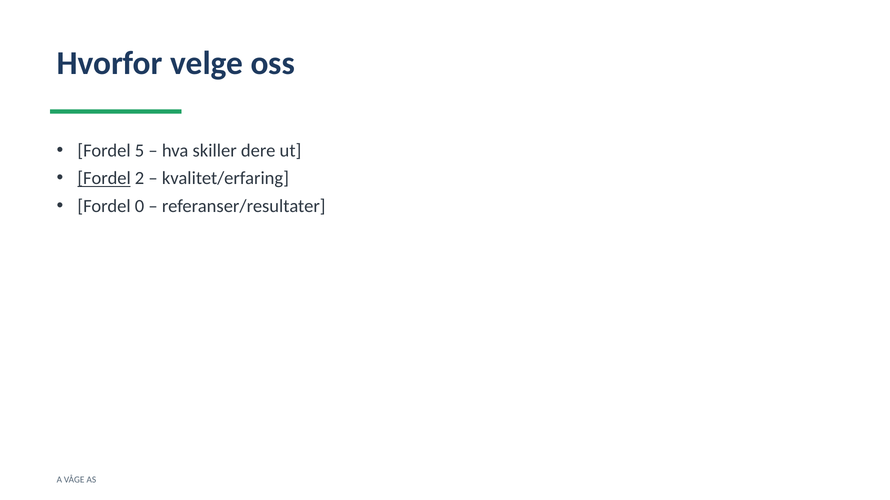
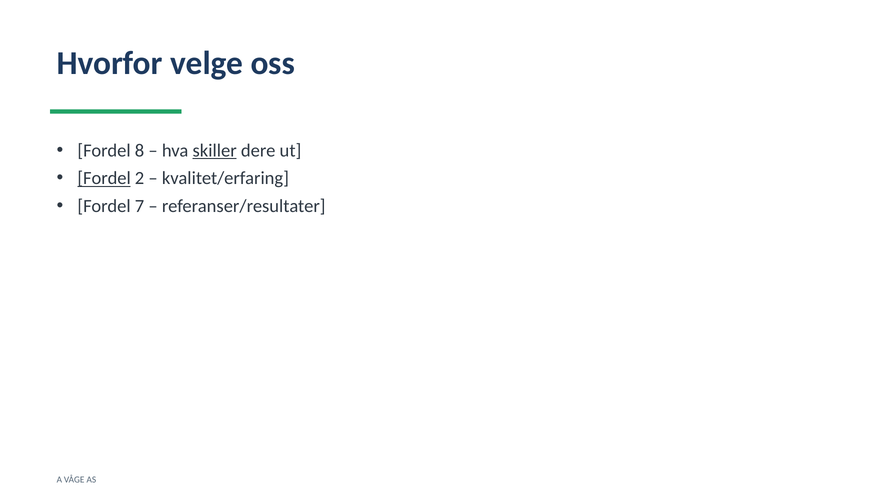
5: 5 -> 8 (140, 151)
skiller underline: none -> present (215, 151)
0: 0 -> 7 (140, 206)
